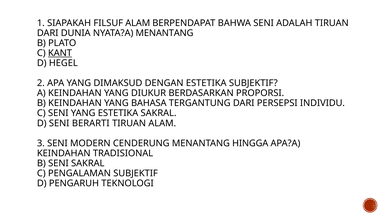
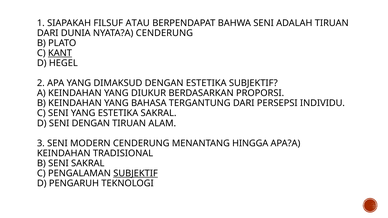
FILSUF ALAM: ALAM -> ATAU (138, 23)
NYATA?A MENANTANG: MENANTANG -> CENDERUNG (164, 33)
SENI BERARTI: BERARTI -> DENGAN (91, 123)
SUBJEKTIF underline: none -> present (136, 174)
